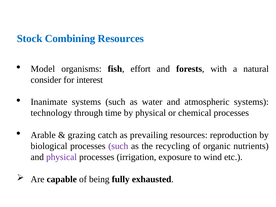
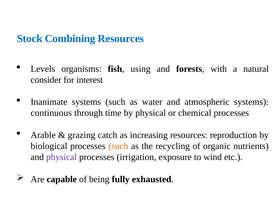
Model: Model -> Levels (43, 69)
effort: effort -> using (141, 69)
technology: technology -> continuous (51, 113)
prevailing: prevailing -> increasing (149, 135)
such colour: purple -> orange (118, 146)
